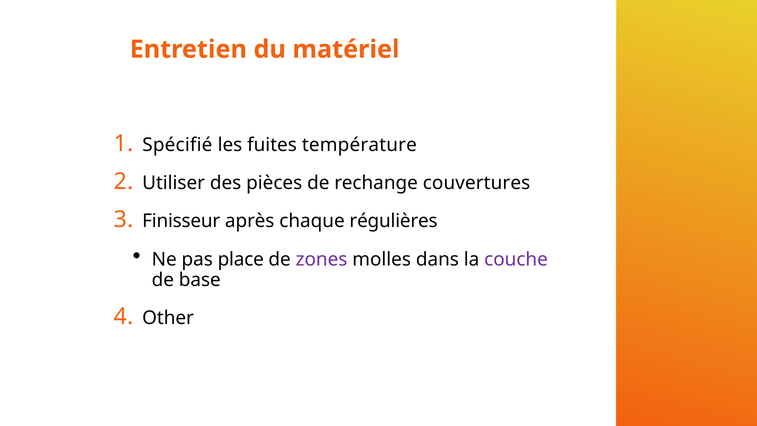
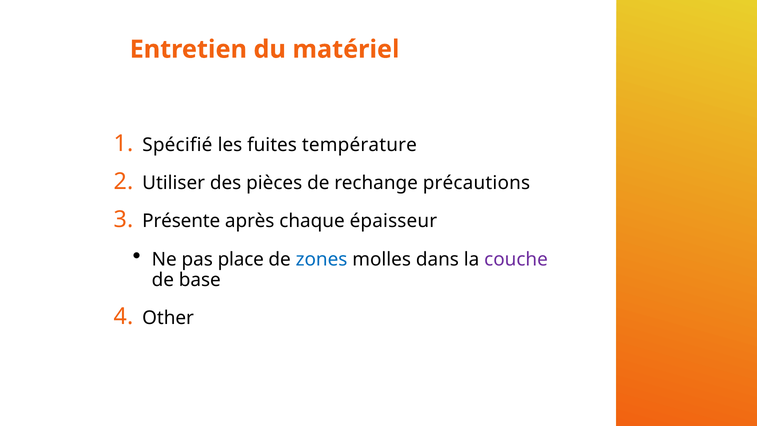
couvertures: couvertures -> précautions (476, 183)
Finisseur: Finisseur -> Présente (181, 221)
régulières: régulières -> épaisseur (393, 221)
zones colour: purple -> blue (322, 259)
